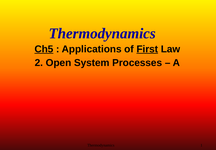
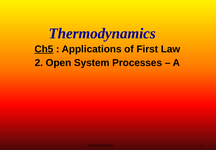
First underline: present -> none (147, 49)
